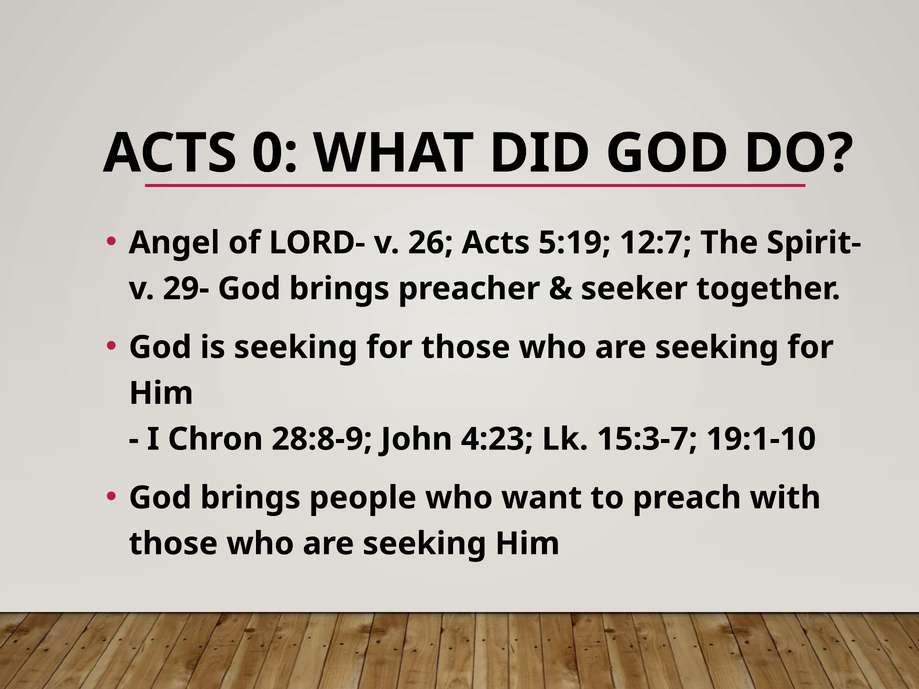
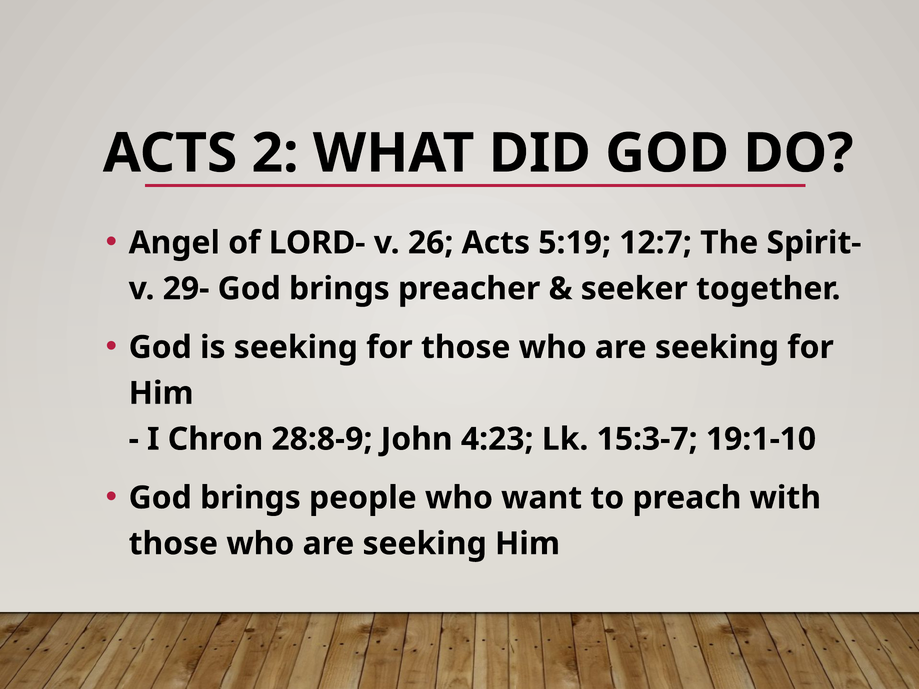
0: 0 -> 2 (275, 153)
